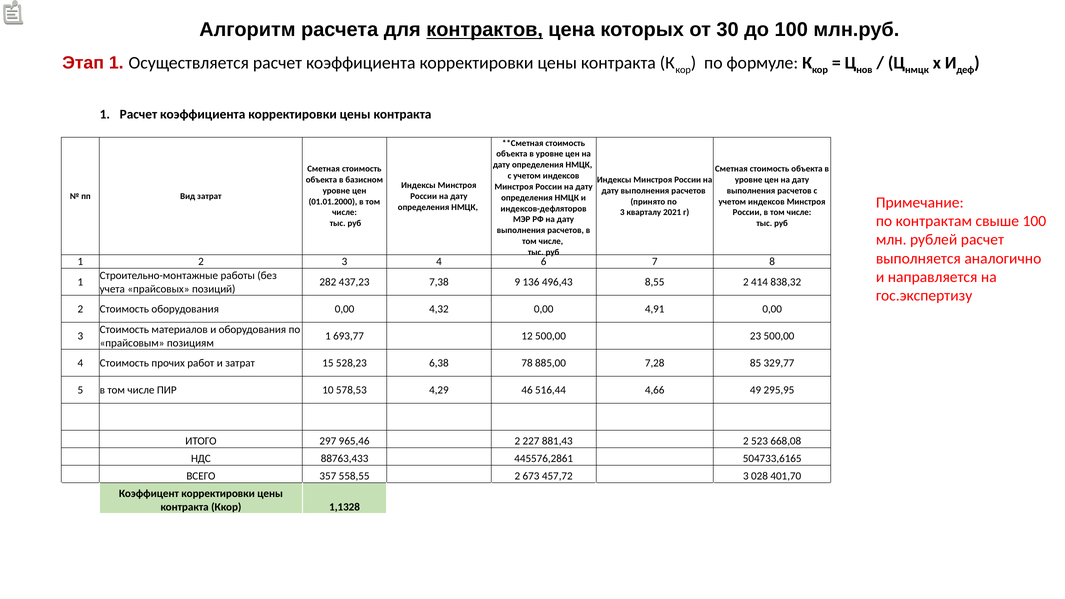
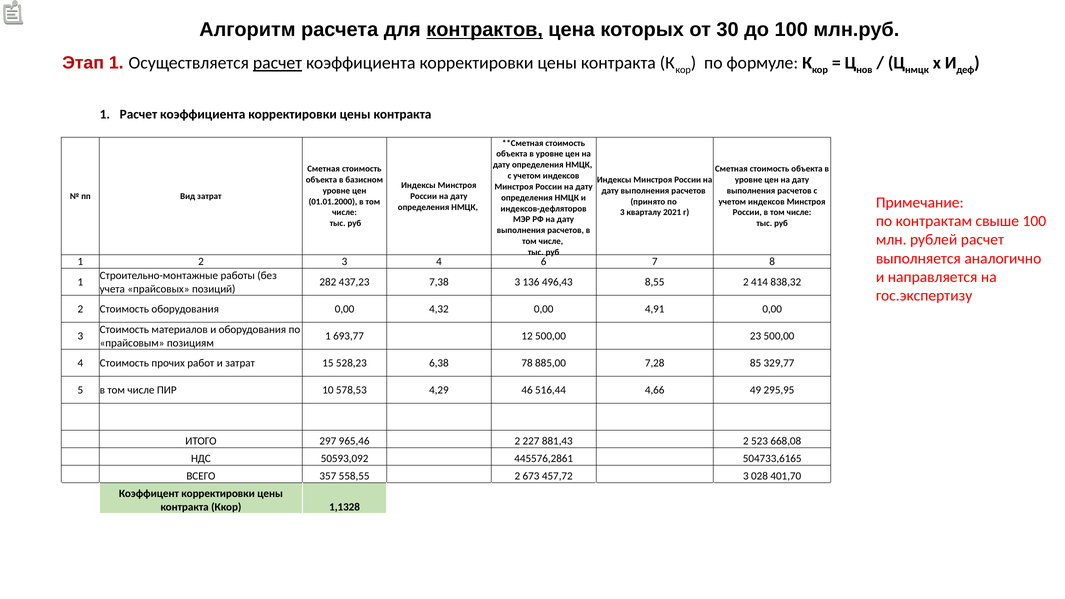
расчет underline: none -> present (278, 63)
7,38 9: 9 -> 3 (517, 282)
88763,433: 88763,433 -> 50593,092 (345, 459)
